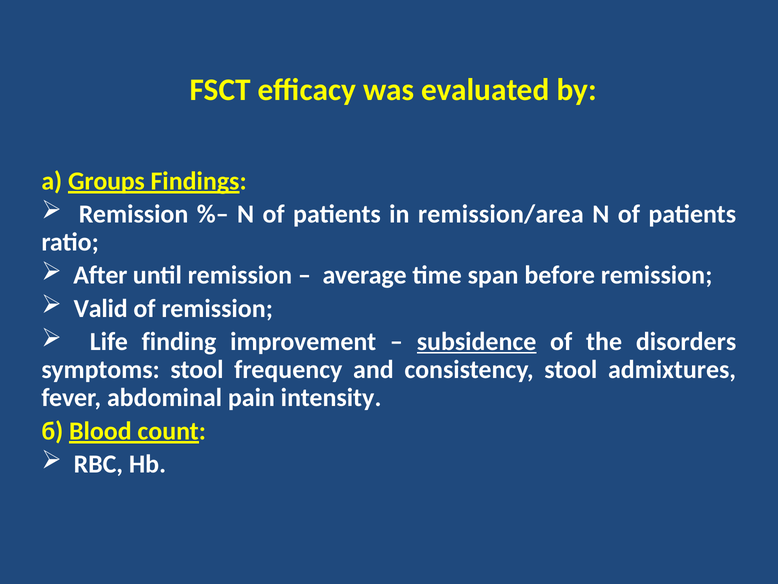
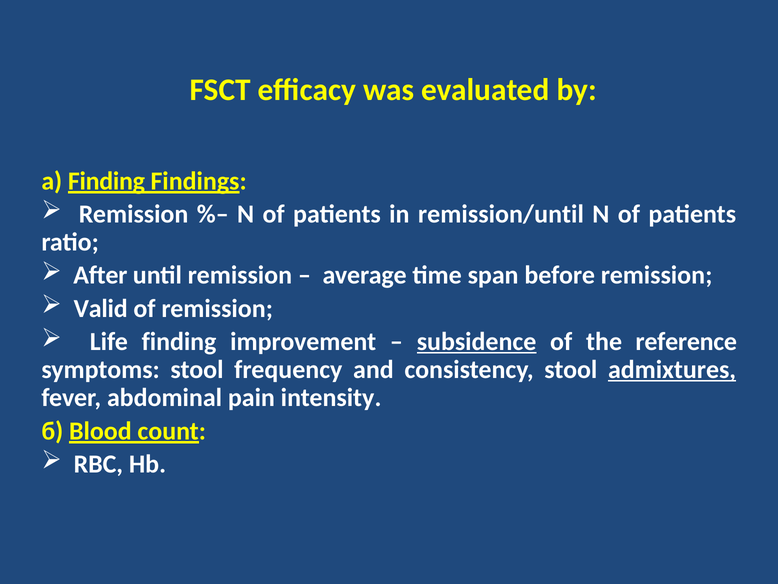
а Groups: Groups -> Finding (106, 181)
remission/area: remission/area -> remission/until (501, 214)
disorders: disorders -> reference (686, 341)
admixtures underline: none -> present (672, 369)
